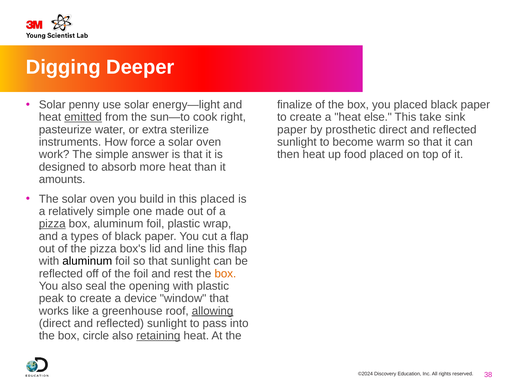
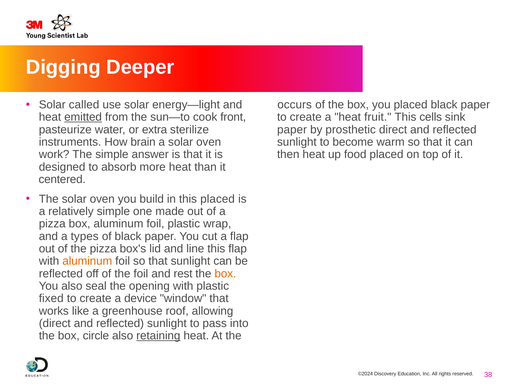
penny: penny -> called (84, 105)
finalize: finalize -> occurs (295, 105)
right: right -> front (233, 117)
else: else -> fruit (378, 117)
take: take -> cells (431, 117)
force: force -> brain (143, 142)
amounts: amounts -> centered (62, 179)
pizza underline: present -> none (52, 224)
aluminum colour: black -> orange (87, 261)
peak: peak -> fixed (51, 298)
allowing underline: present -> none (213, 310)
